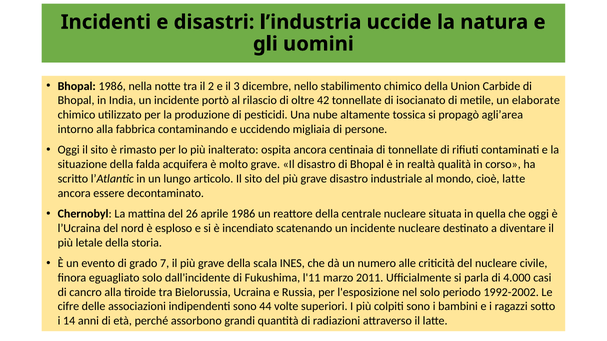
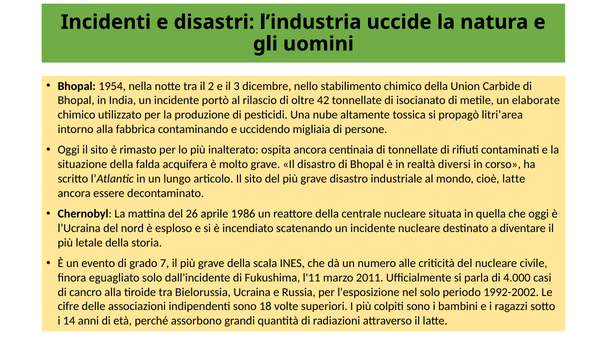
Bhopal 1986: 1986 -> 1954 (112, 86)
agli’area: agli’area -> litri’area (502, 115)
qualità: qualità -> diversi (454, 165)
44: 44 -> 18 (265, 307)
